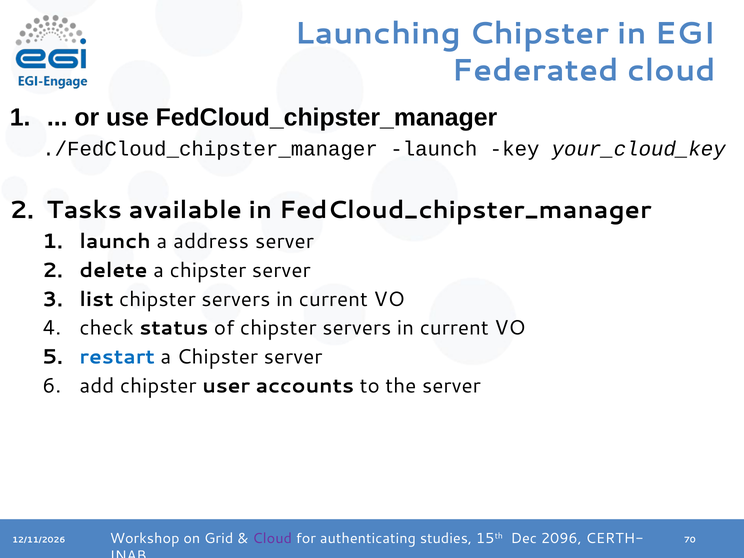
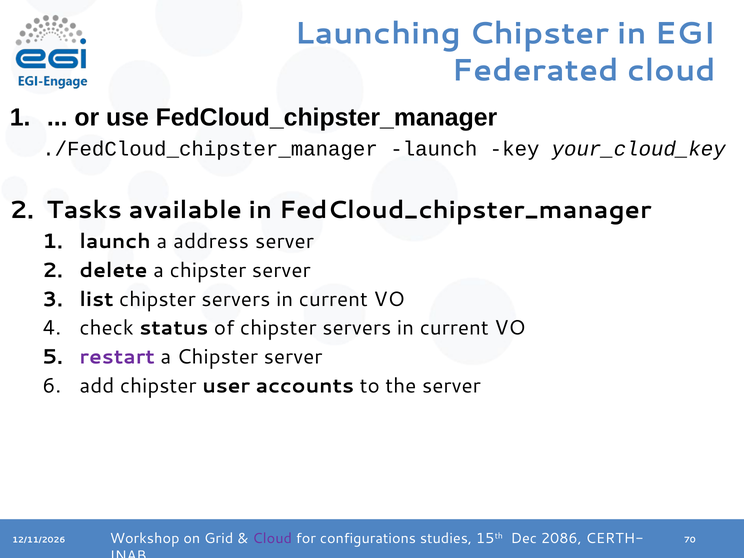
restart colour: blue -> purple (117, 357)
authenticating: authenticating -> configurations (368, 538)
2096: 2096 -> 2086 (561, 538)
